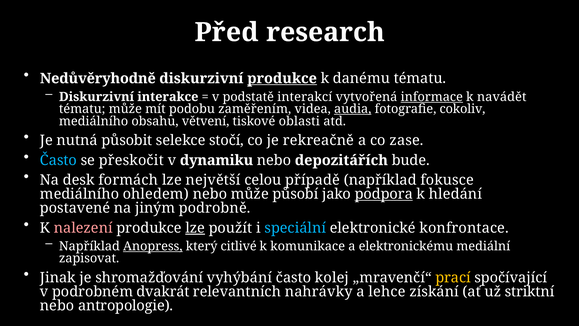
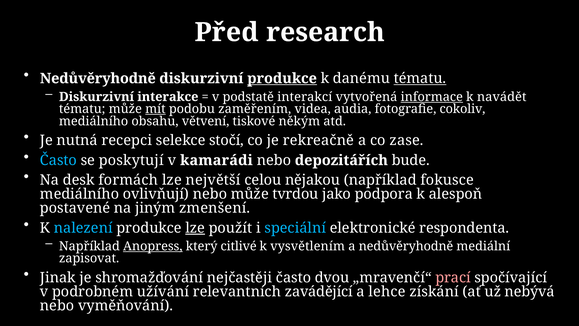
tématu underline: none -> present (420, 78)
mít underline: none -> present (155, 109)
audia underline: present -> none (353, 109)
oblasti: oblasti -> někým (299, 121)
působit: působit -> recepci (127, 140)
přeskočit: přeskočit -> poskytují (131, 160)
dynamiku: dynamiku -> kamarádi (216, 160)
případě: případě -> nějakou (313, 180)
ohledem: ohledem -> ovlivňují (156, 194)
působí: působí -> tvrdou (295, 194)
podpora underline: present -> none (384, 194)
hledání: hledání -> alespoň (456, 194)
podrobně: podrobně -> zmenšení (215, 208)
nalezení colour: pink -> light blue (83, 228)
konfrontace: konfrontace -> respondenta (464, 228)
komunikace: komunikace -> vysvětlením (308, 246)
a elektronickému: elektronickému -> nedůvěryhodně (406, 246)
vyhýbání: vyhýbání -> nejčastěji (240, 277)
kolej: kolej -> dvou (332, 277)
prací colour: yellow -> pink (453, 277)
dvakrát: dvakrát -> užívání (163, 291)
nahrávky: nahrávky -> zavádějící (319, 291)
striktní: striktní -> nebývá (530, 291)
antropologie: antropologie -> vyměňování (126, 305)
